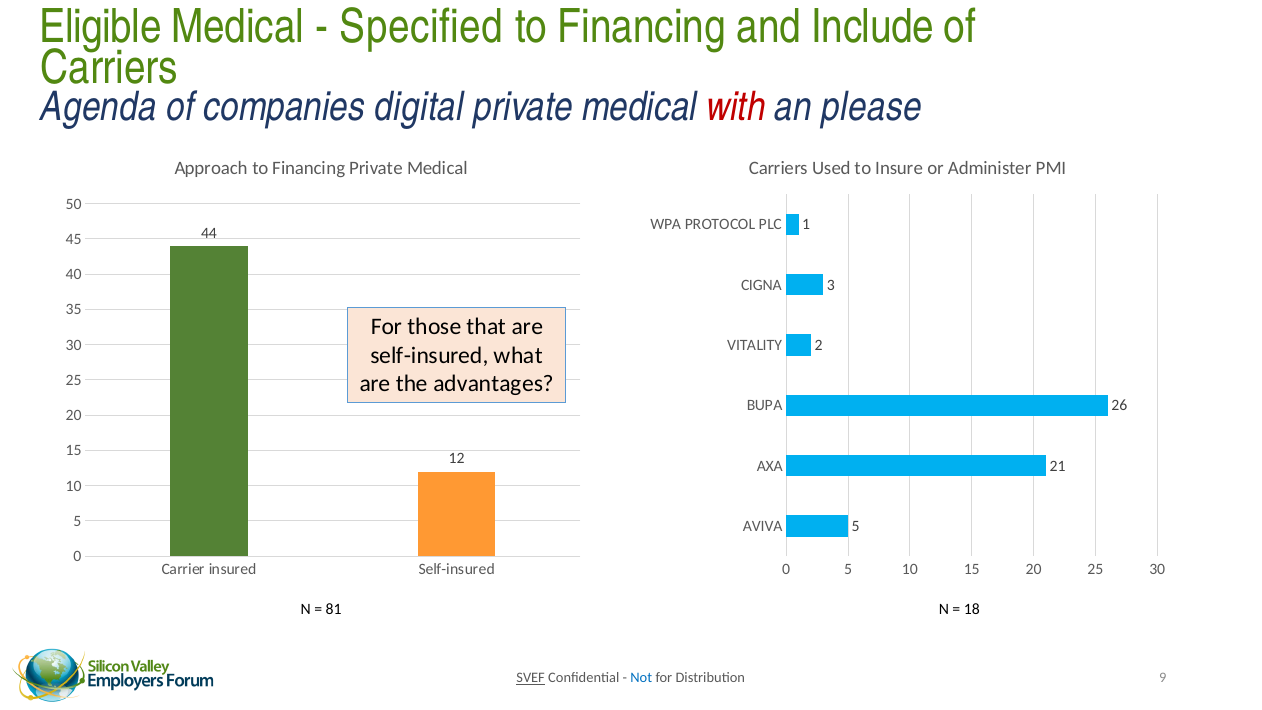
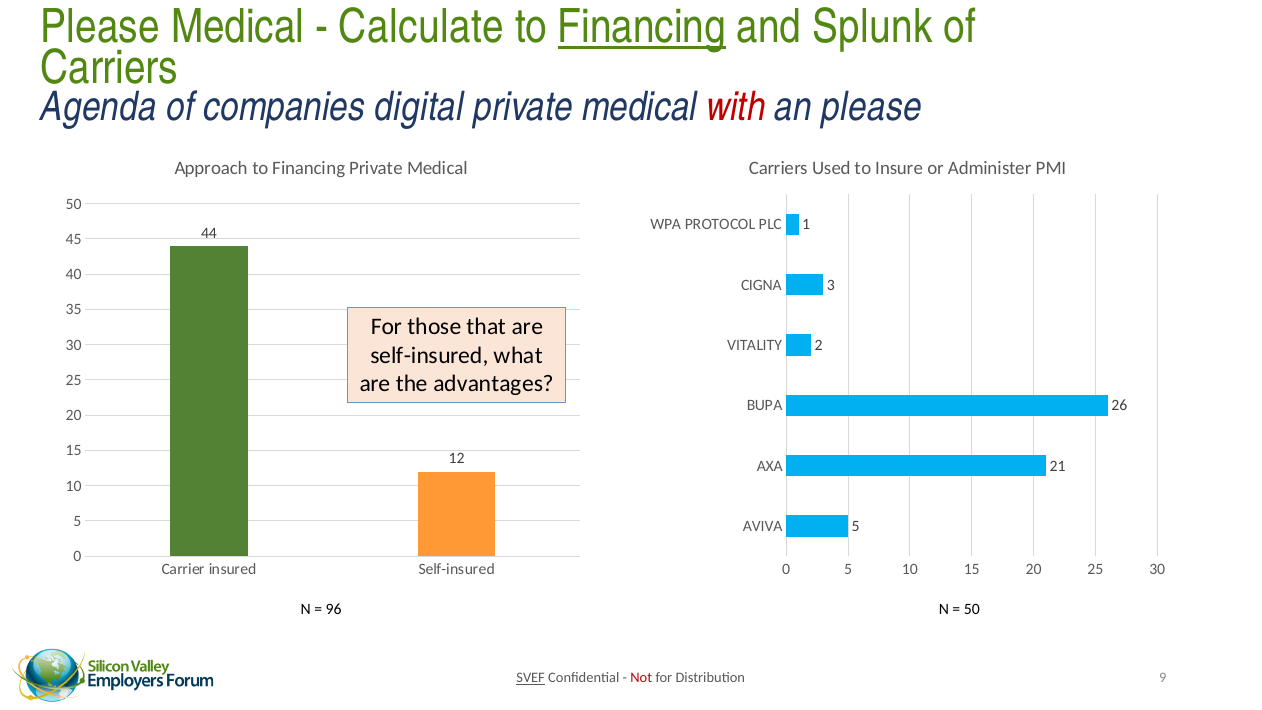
Eligible: Eligible -> Please (100, 27)
Specified: Specified -> Calculate (421, 27)
Financing underline: none -> present (642, 27)
Include: Include -> Splunk (872, 27)
81: 81 -> 96 (334, 609)
18: 18 -> 50 (972, 609)
Not colour: blue -> red (641, 678)
